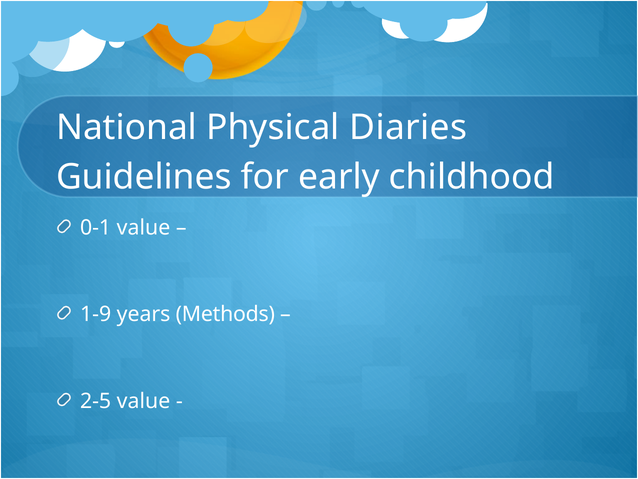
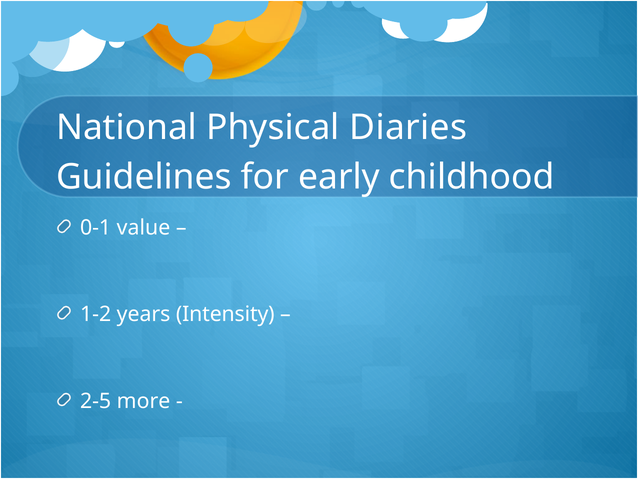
1-9: 1-9 -> 1-2 (96, 314)
Methods: Methods -> Intensity (225, 314)
2-5 value: value -> more (144, 401)
